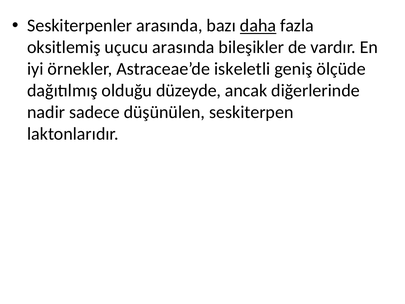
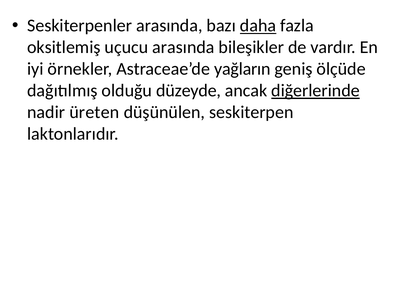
iskeletli: iskeletli -> yağların (242, 69)
diğerlerinde underline: none -> present (316, 91)
sadece: sadece -> üreten (94, 112)
